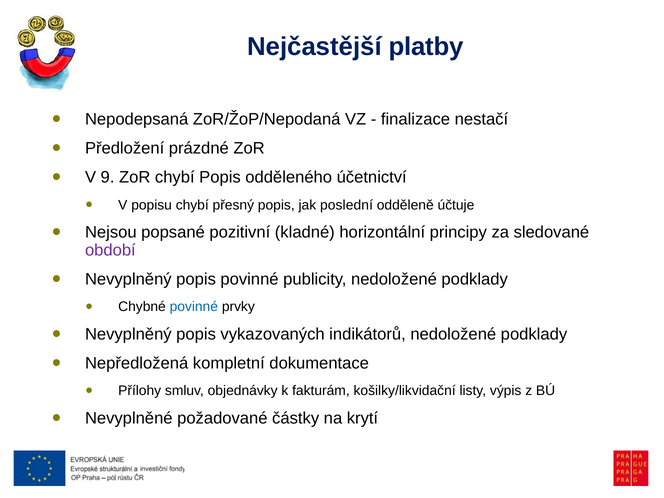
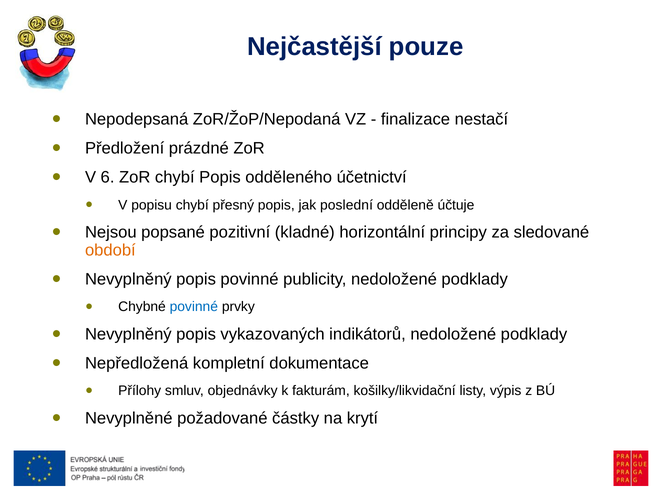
platby: platby -> pouze (426, 47)
9: 9 -> 6 (108, 177)
období colour: purple -> orange (110, 250)
